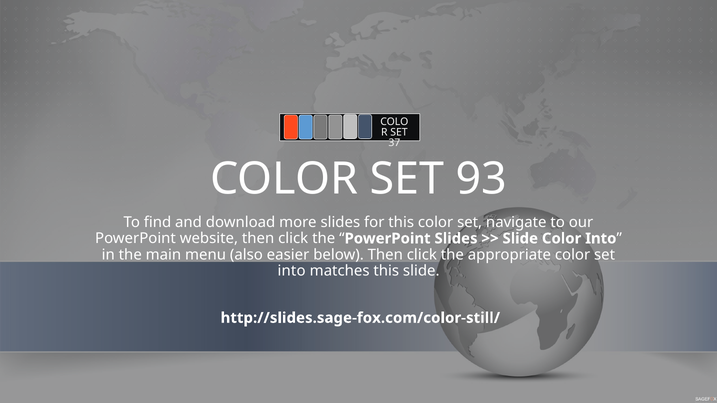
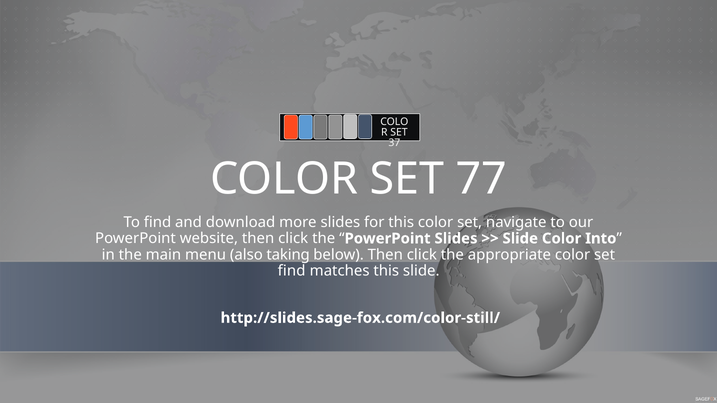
93: 93 -> 77 (481, 179)
easier: easier -> taking (288, 255)
into: into -> find (292, 271)
